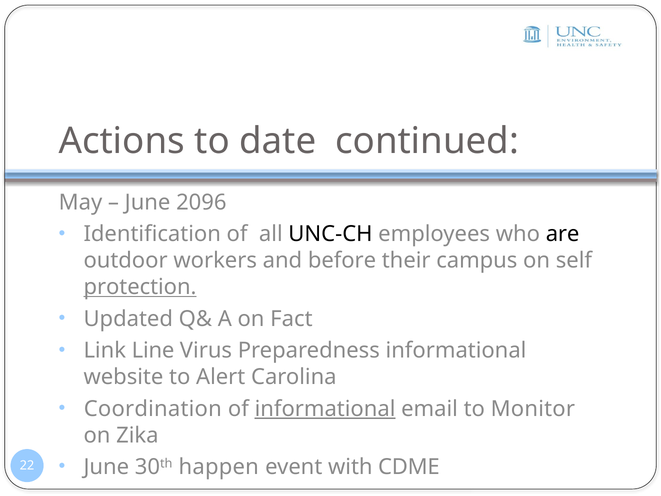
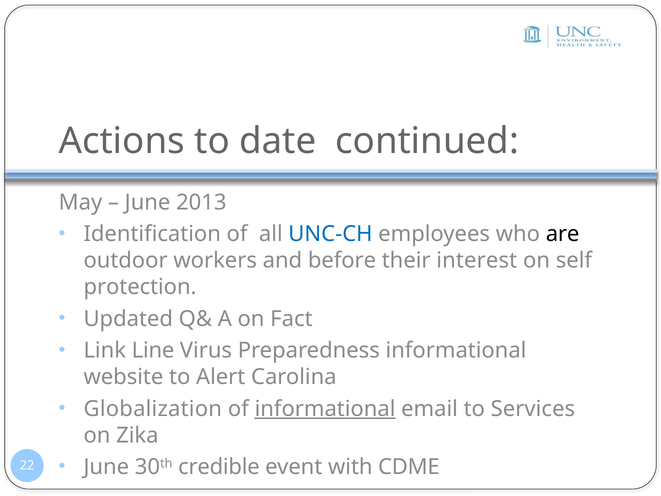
2096: 2096 -> 2013 (201, 202)
UNC-CH colour: black -> blue (330, 234)
campus: campus -> interest (477, 260)
protection underline: present -> none (140, 287)
Coordination: Coordination -> Globalization (153, 409)
Monitor: Monitor -> Services (533, 409)
happen: happen -> credible (219, 467)
